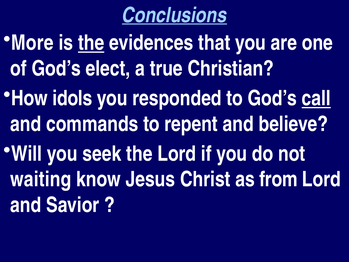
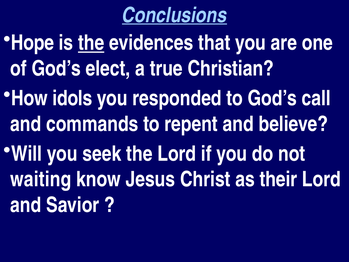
More: More -> Hope (32, 43)
call underline: present -> none (316, 98)
from: from -> their (278, 179)
